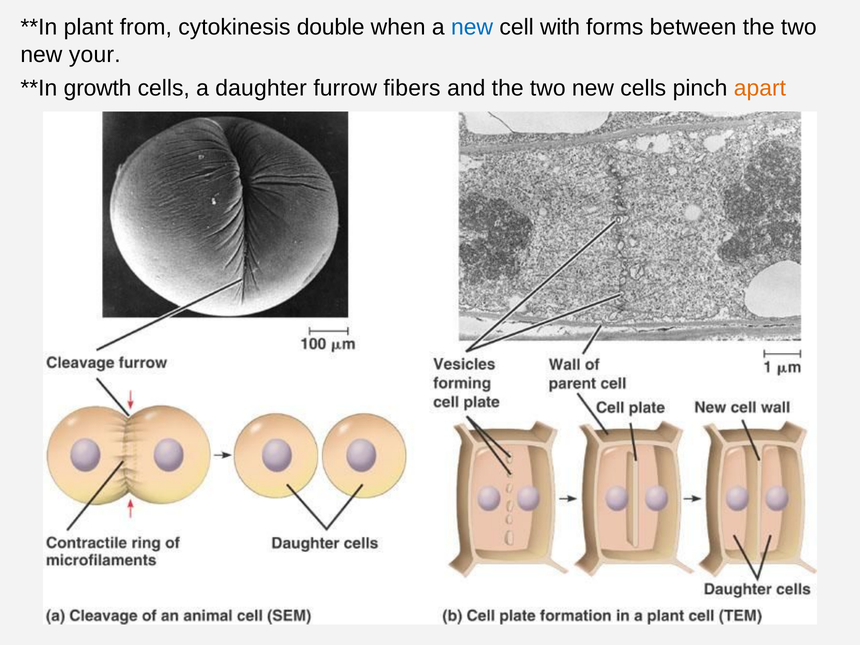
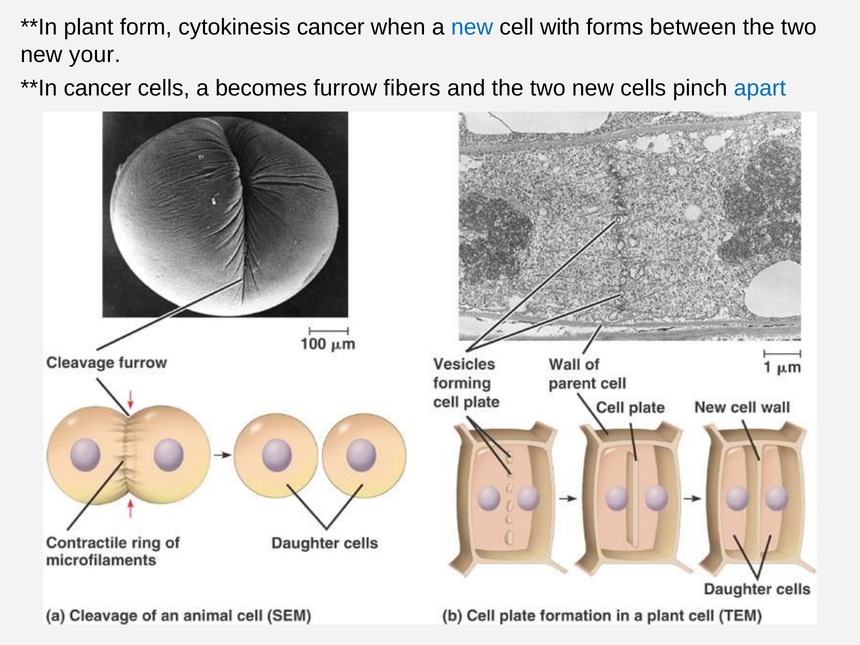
from: from -> form (146, 27)
cytokinesis double: double -> cancer (331, 27)
growth: growth -> cancer (98, 88)
daughter: daughter -> becomes (261, 88)
apart colour: orange -> blue (760, 88)
